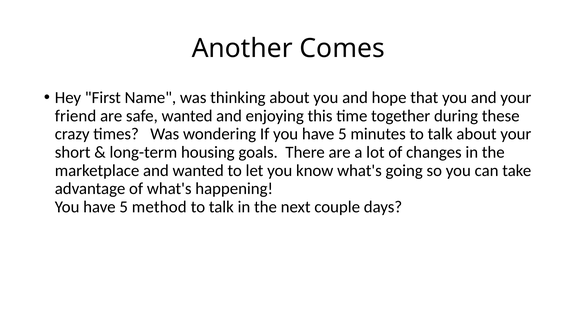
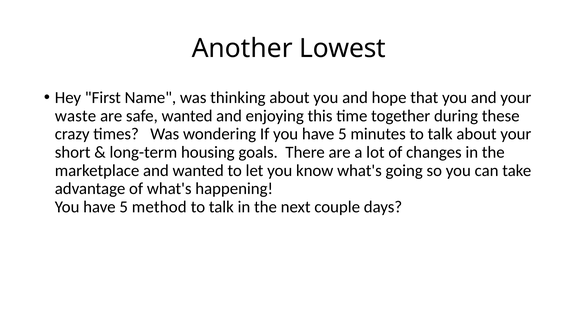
Comes: Comes -> Lowest (342, 48)
friend: friend -> waste (76, 116)
